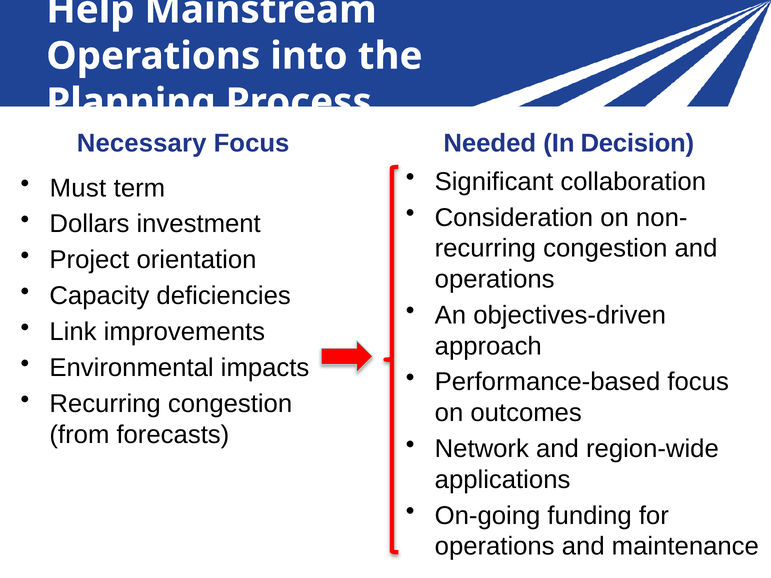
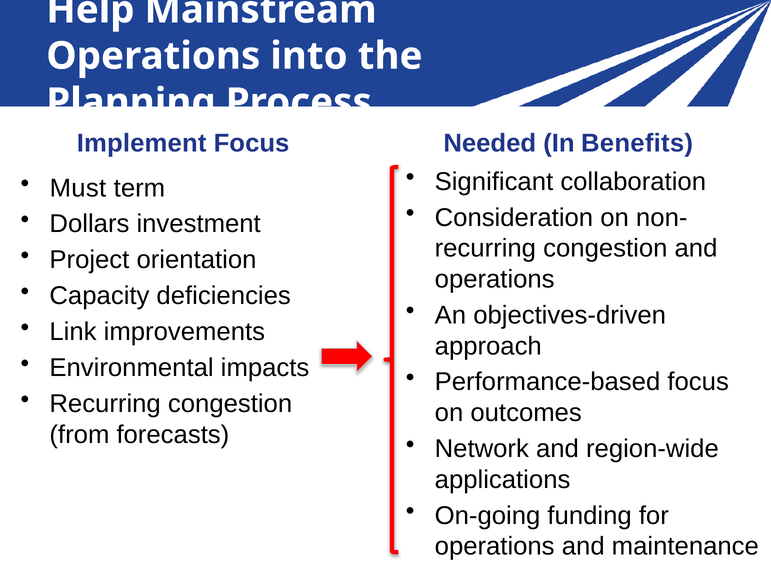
Necessary: Necessary -> Implement (142, 143)
Decision: Decision -> Benefits (637, 143)
